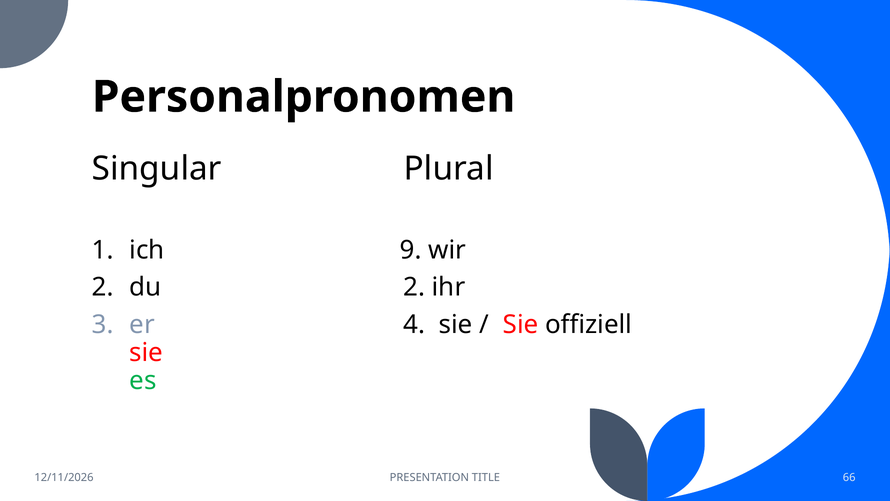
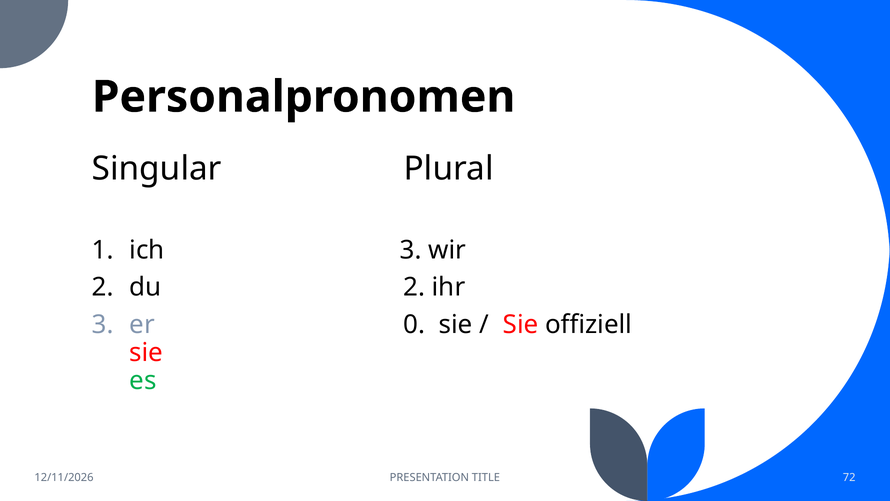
ich 9: 9 -> 3 (411, 250)
4: 4 -> 0 (414, 324)
66: 66 -> 72 (849, 477)
